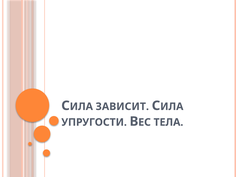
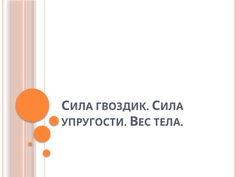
ЗАВИСИТ: ЗАВИСИТ -> ГВОЗДИК (122, 107)
